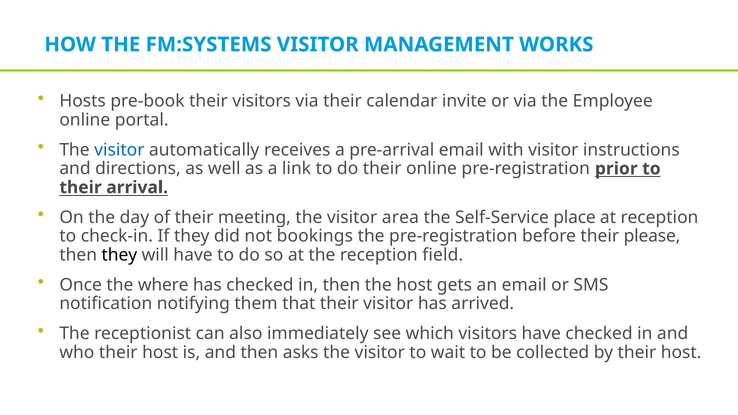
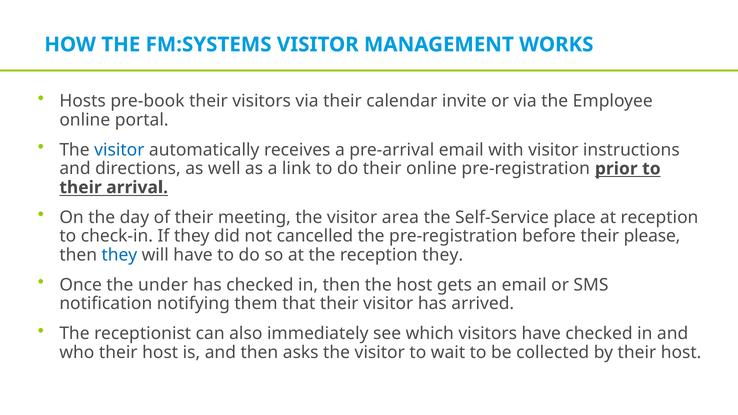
bookings: bookings -> cancelled (315, 236)
they colour: black -> blue (119, 255)
reception field: field -> they (443, 255)
where: where -> under (163, 285)
